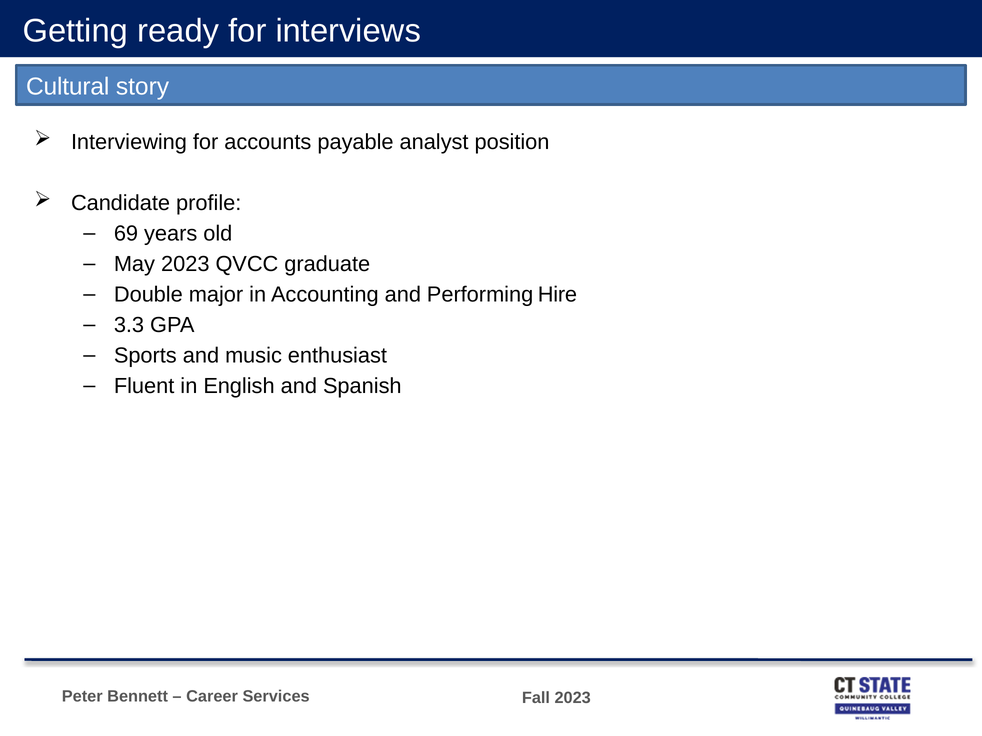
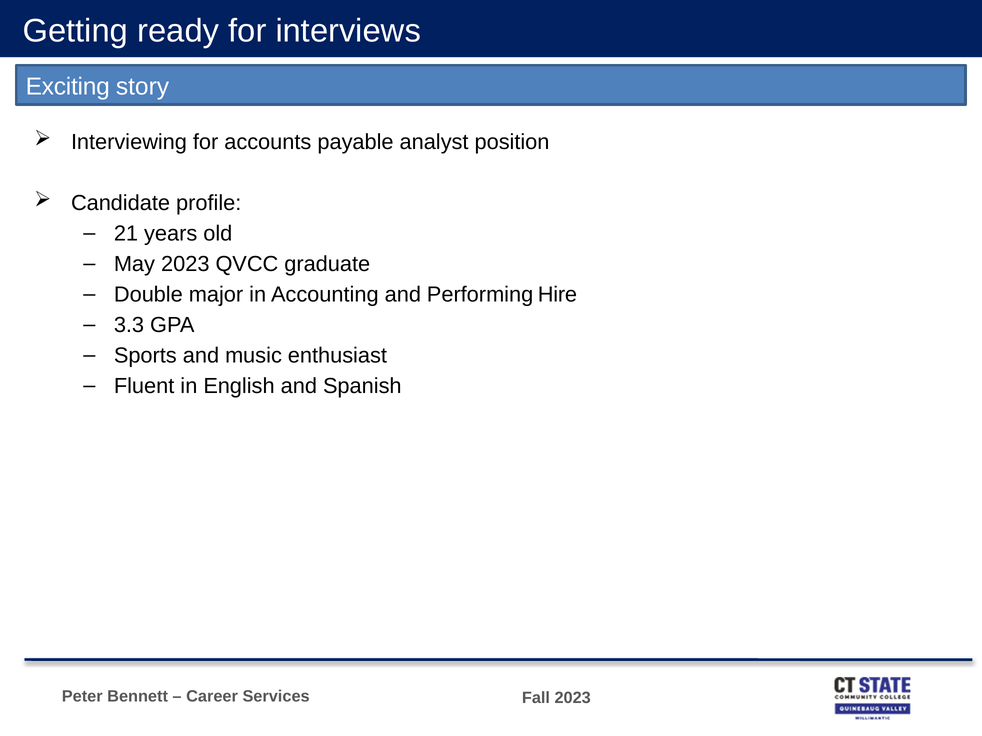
Cultural: Cultural -> Exciting (68, 87)
69: 69 -> 21 (126, 234)
